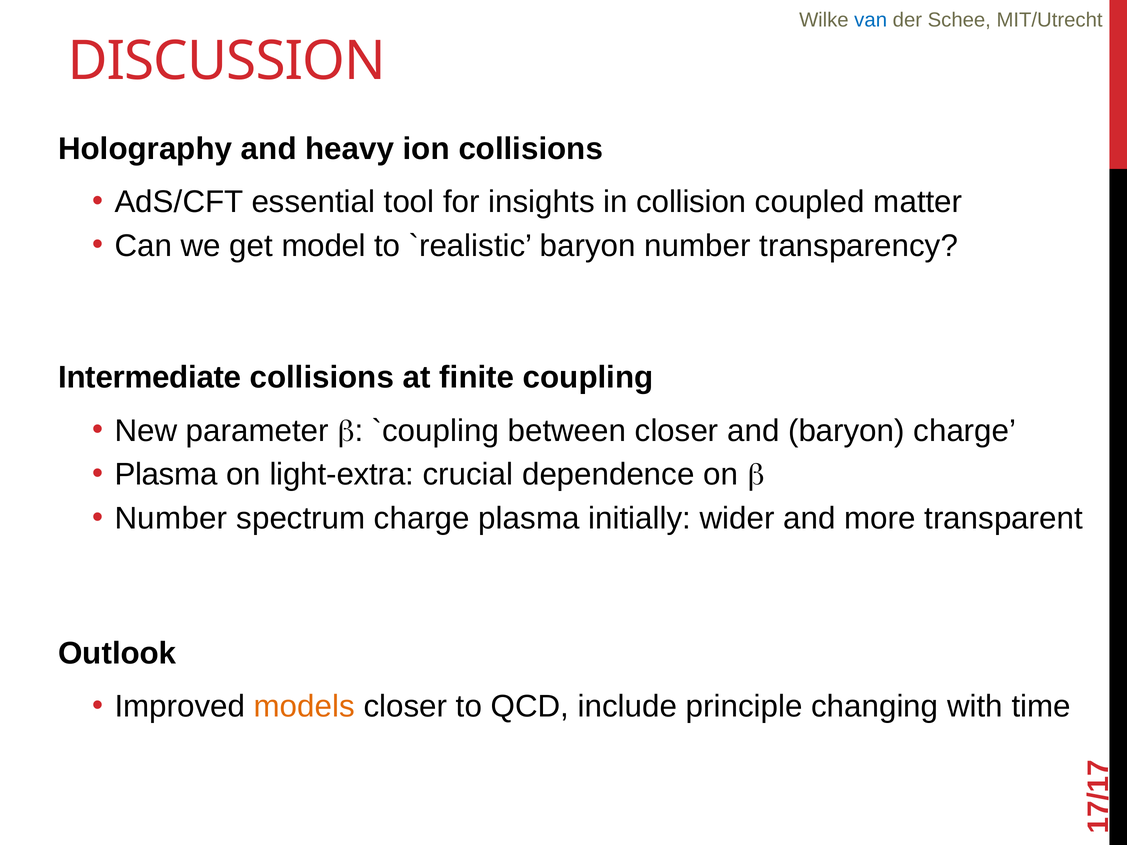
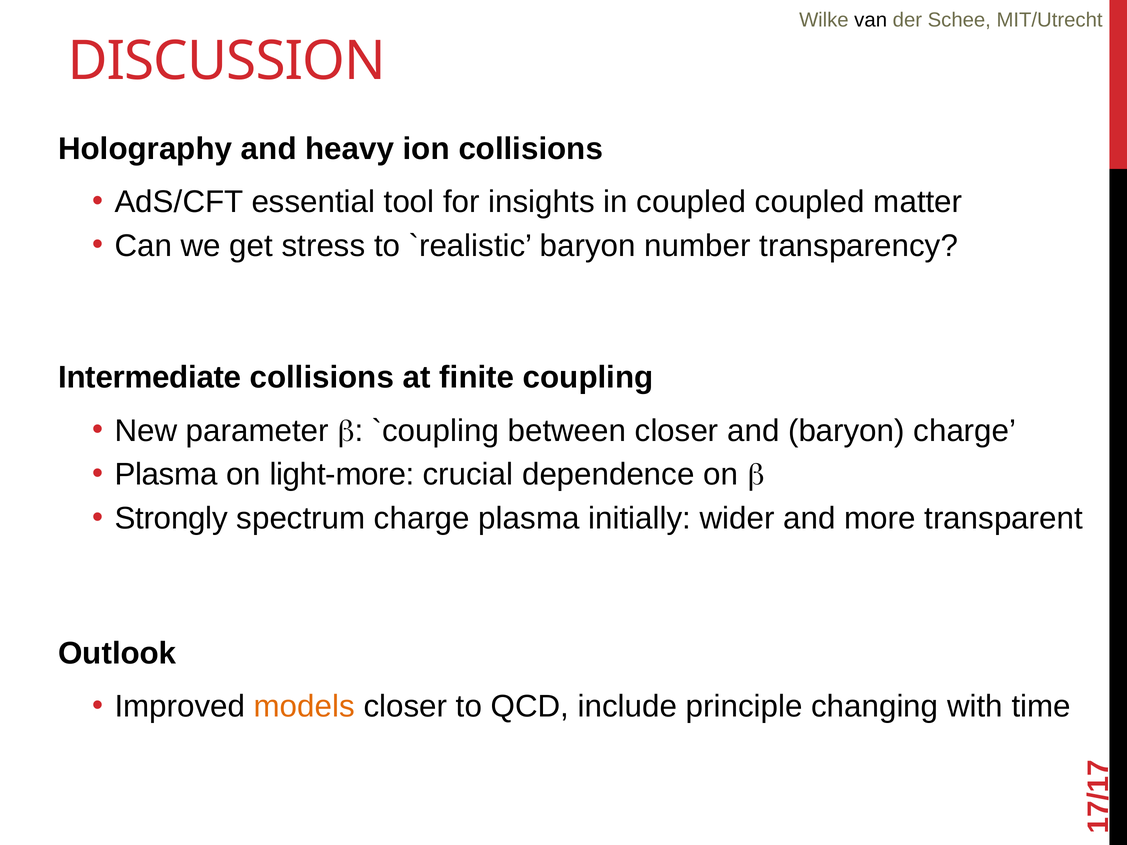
van colour: blue -> black (871, 20)
in collision: collision -> coupled (691, 202)
model: model -> stress (324, 246)
light-extra: light-extra -> light-more (342, 475)
Number: Number -> Strongly (171, 519)
